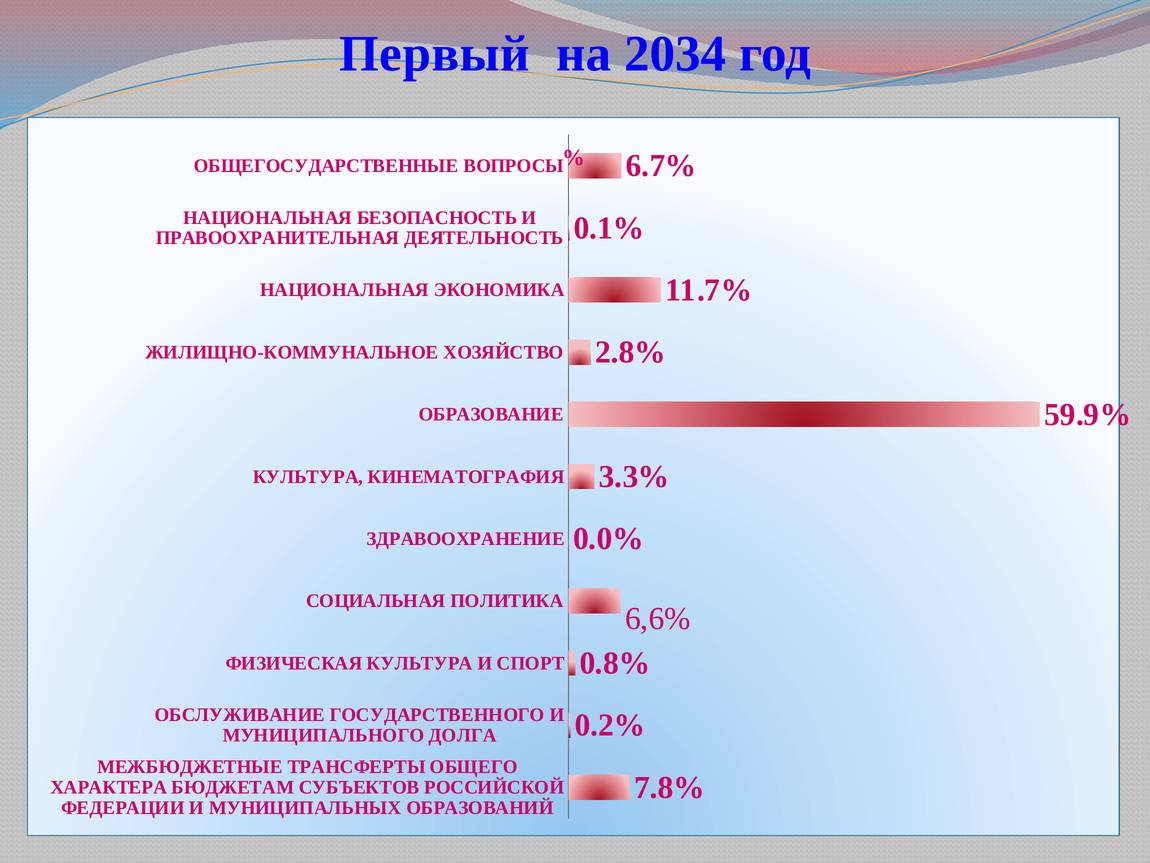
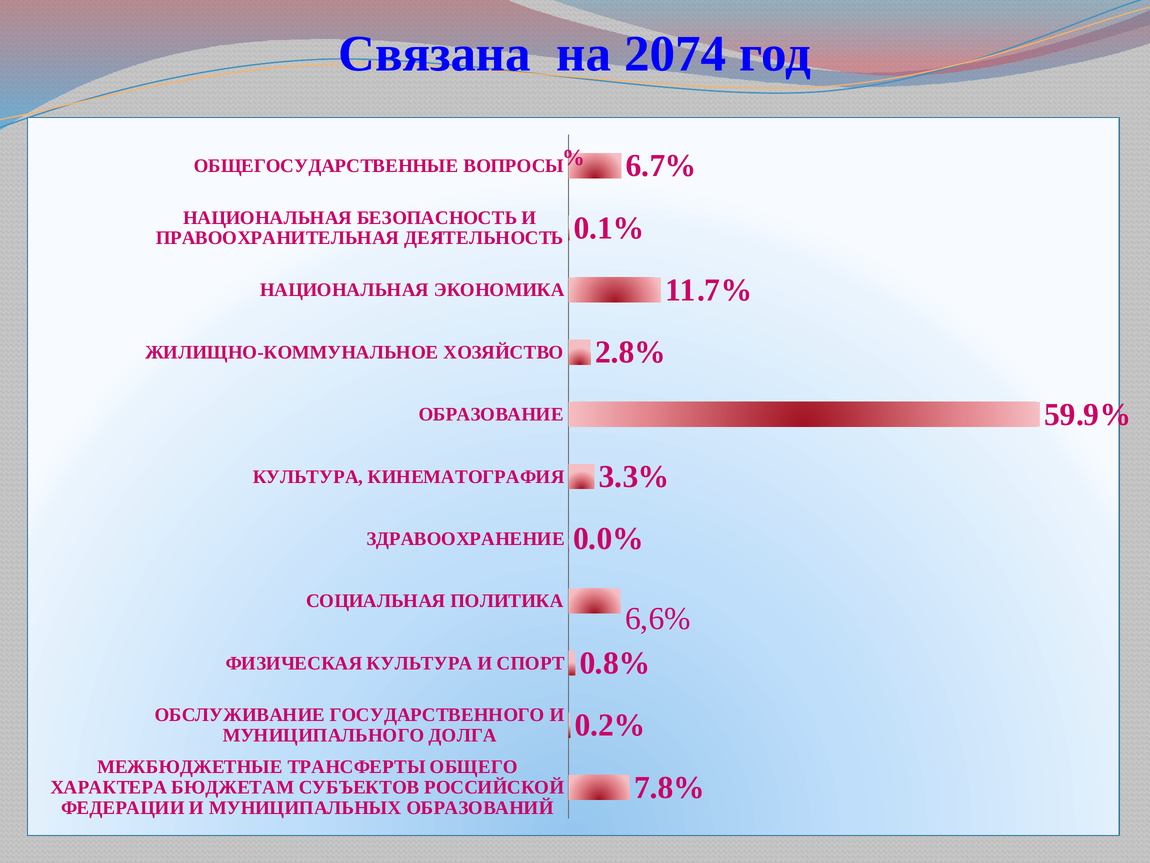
Первый: Первый -> Связана (435, 54)
2034: 2034 -> 2074 (675, 54)
